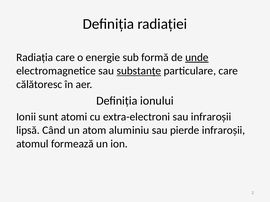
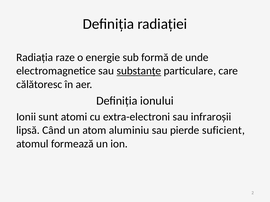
Radiația care: care -> raze (65, 58)
unde underline: present -> none (197, 58)
pierde infraroșii: infraroșii -> suficient (223, 131)
